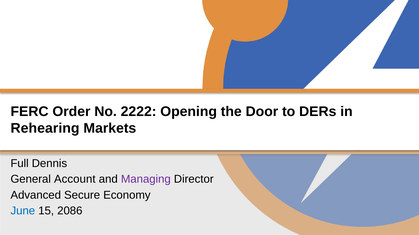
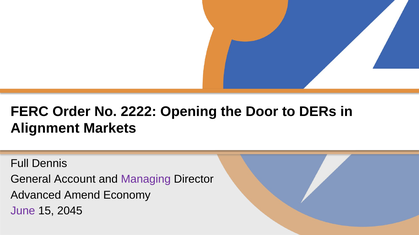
Rehearing: Rehearing -> Alignment (45, 129)
Secure: Secure -> Amend (82, 196)
June colour: blue -> purple (23, 211)
2086: 2086 -> 2045 (70, 211)
